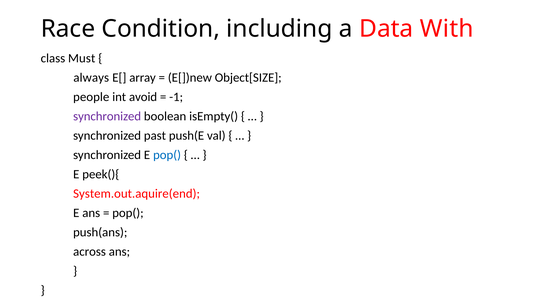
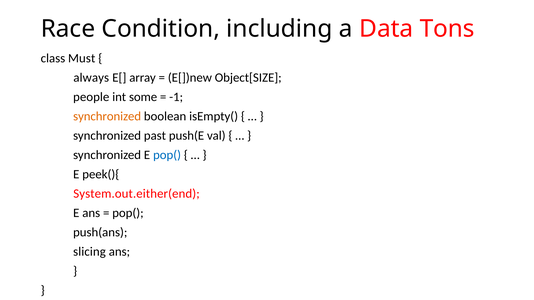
With: With -> Tons (447, 29)
avoid: avoid -> some (143, 97)
synchronized colour: purple -> orange (107, 116)
System.out.aquire(end: System.out.aquire(end -> System.out.either(end (137, 194)
across: across -> slicing (89, 252)
